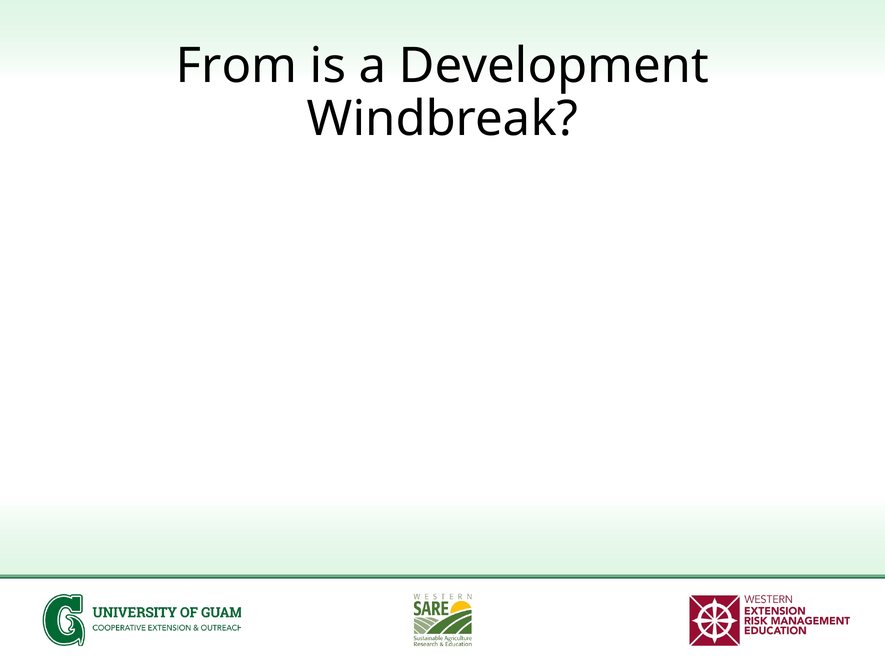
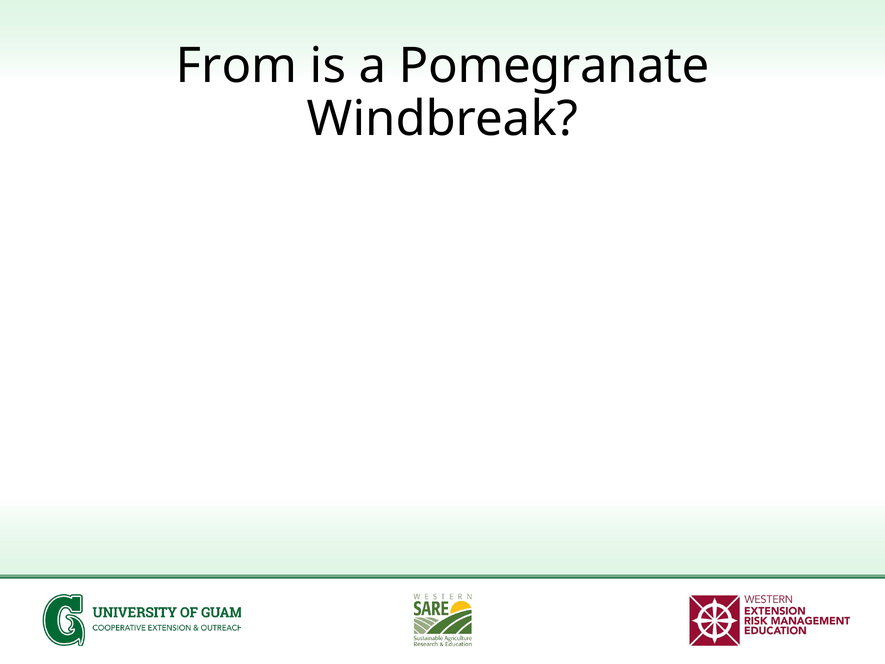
Development: Development -> Pomegranate (554, 66)
